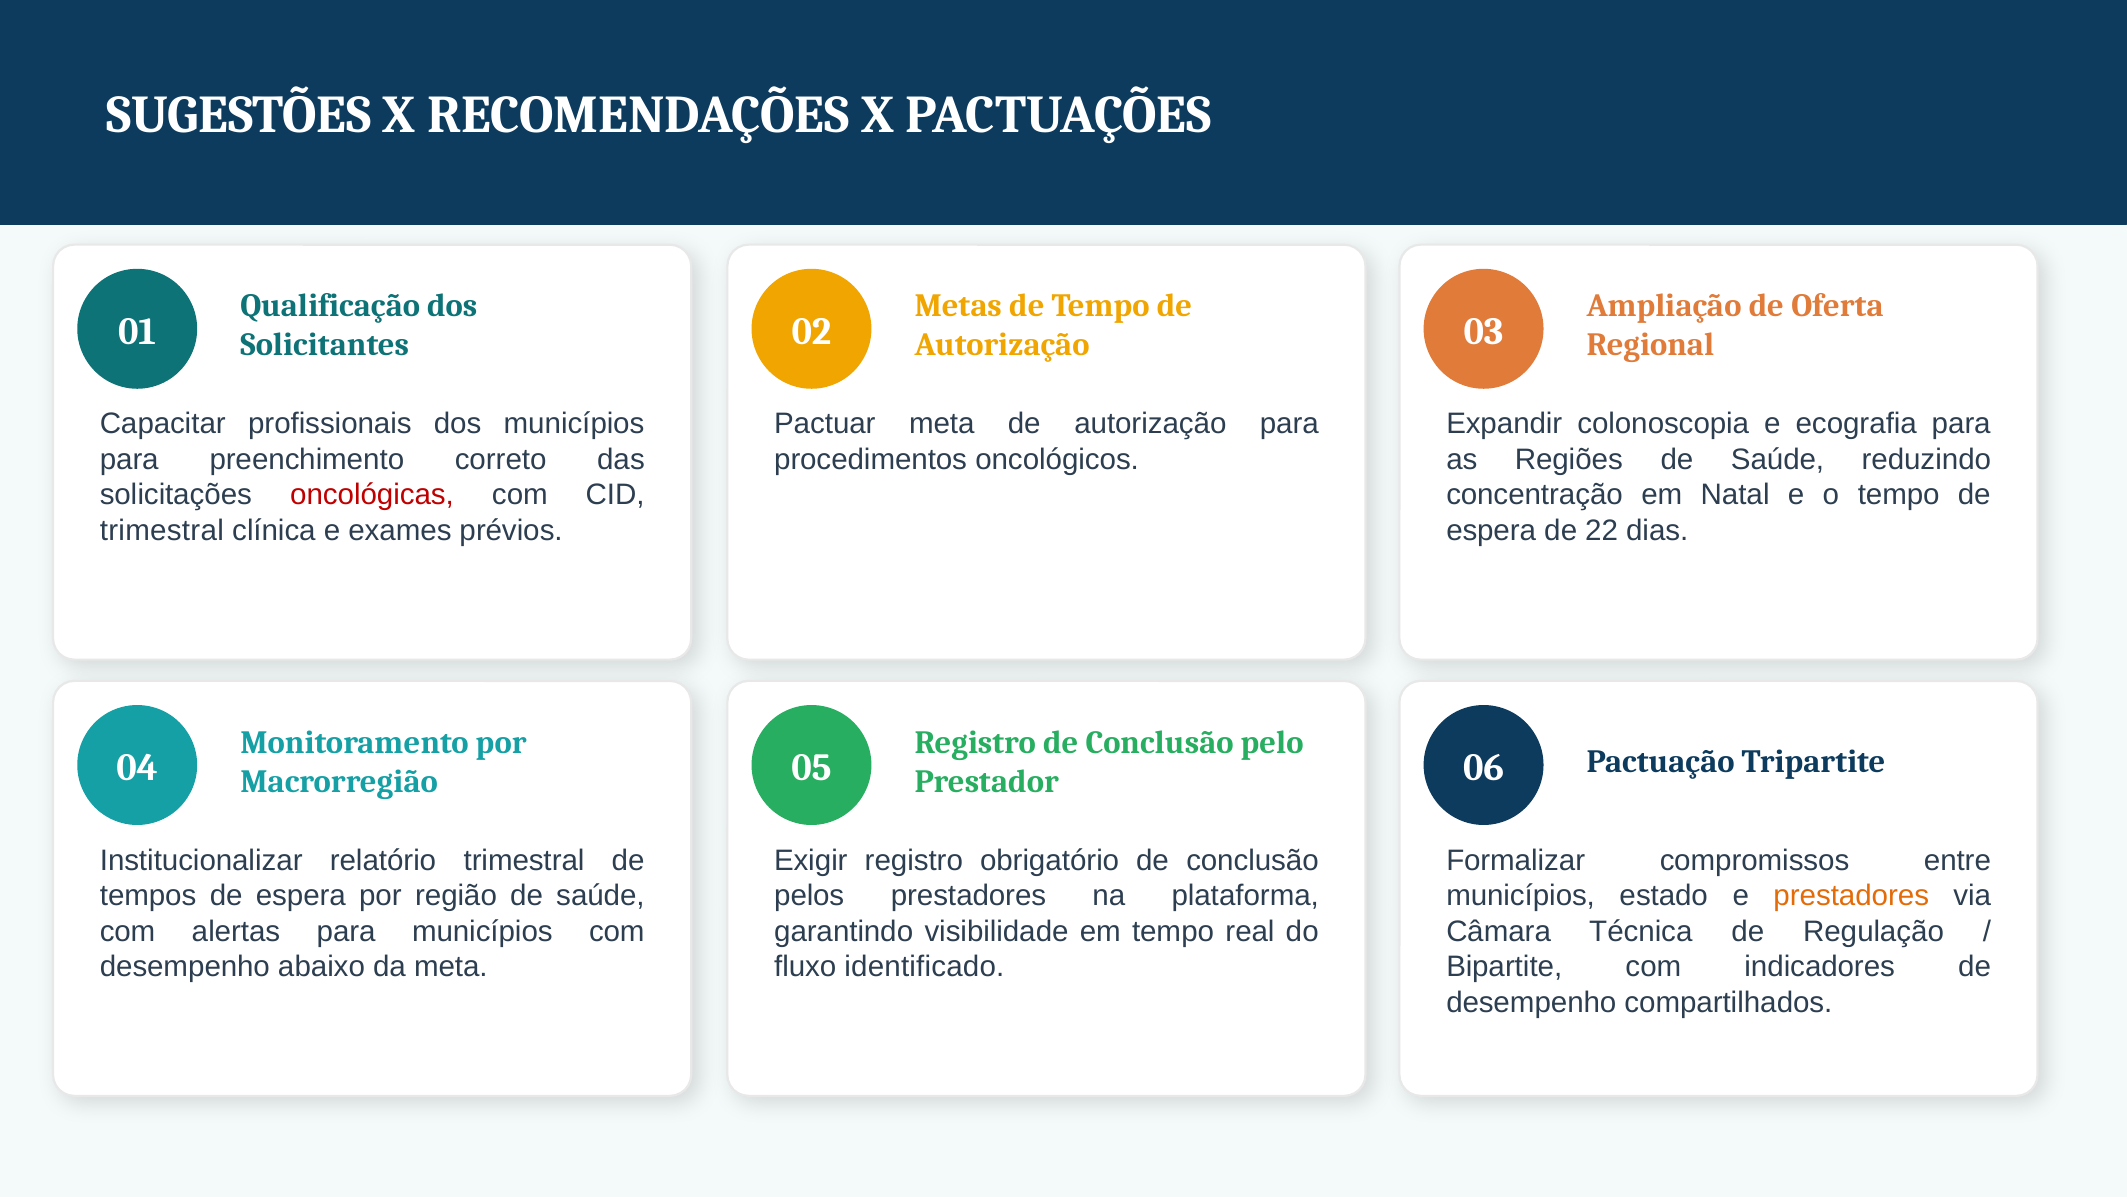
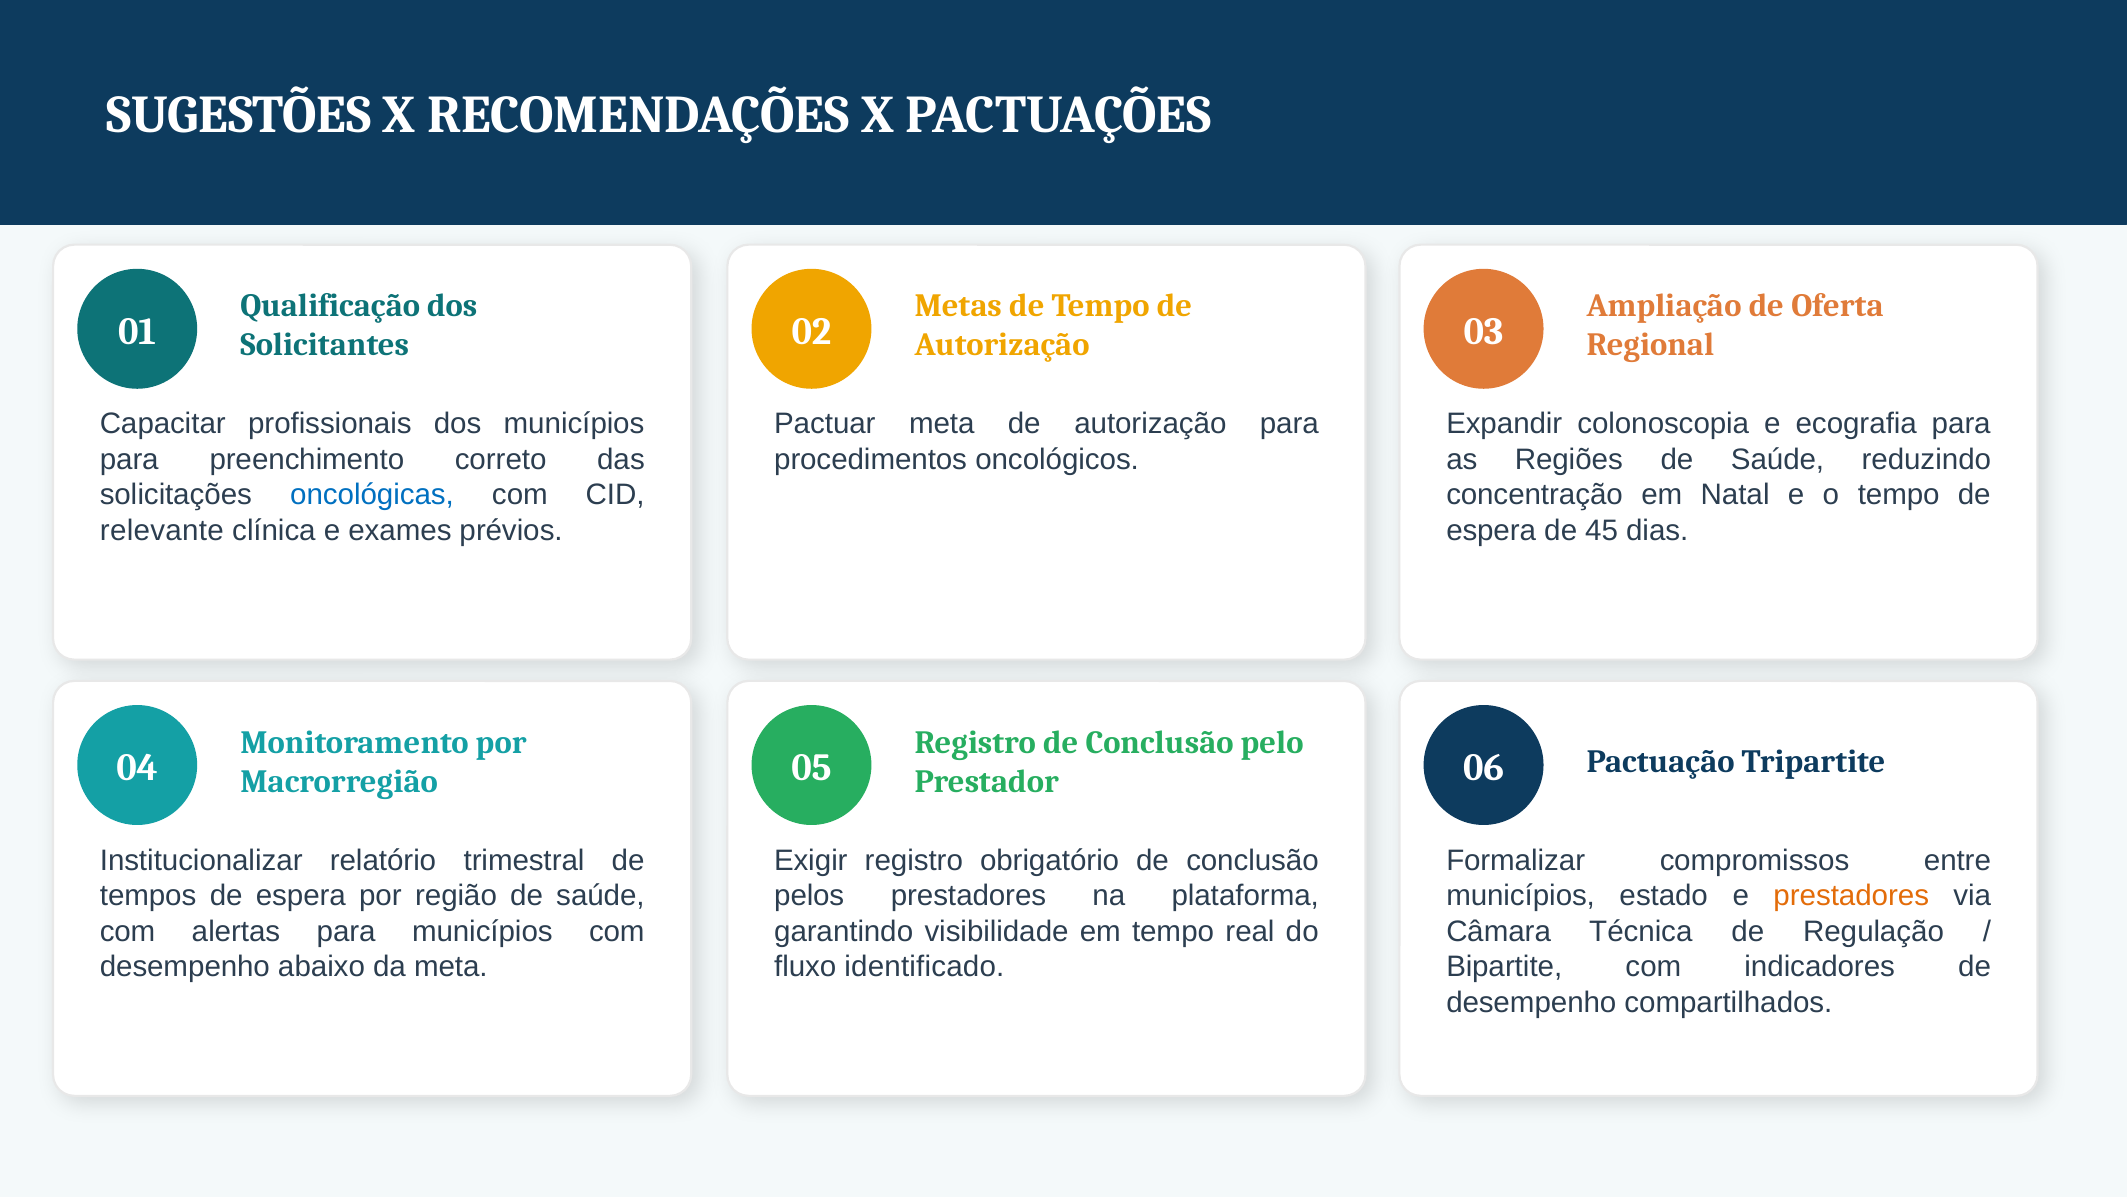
oncológicas colour: red -> blue (372, 495)
trimestral: trimestral -> relevante (162, 530)
22: 22 -> 45 (1602, 530)
